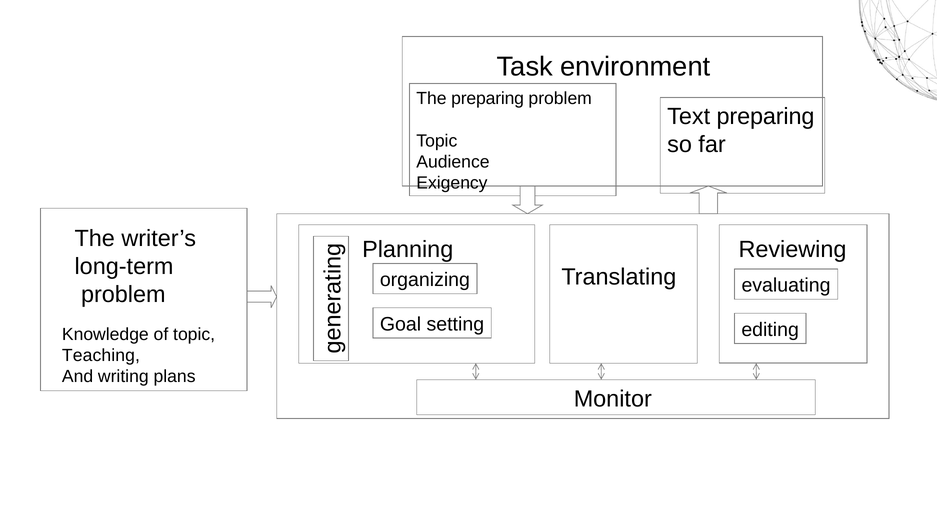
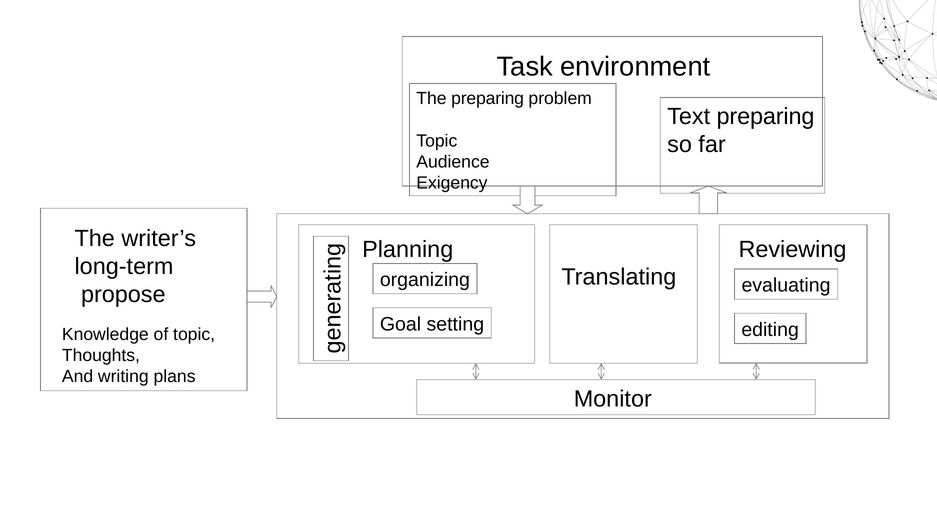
problem: problem -> propose (123, 295)
Teaching: Teaching -> Thoughts (101, 356)
